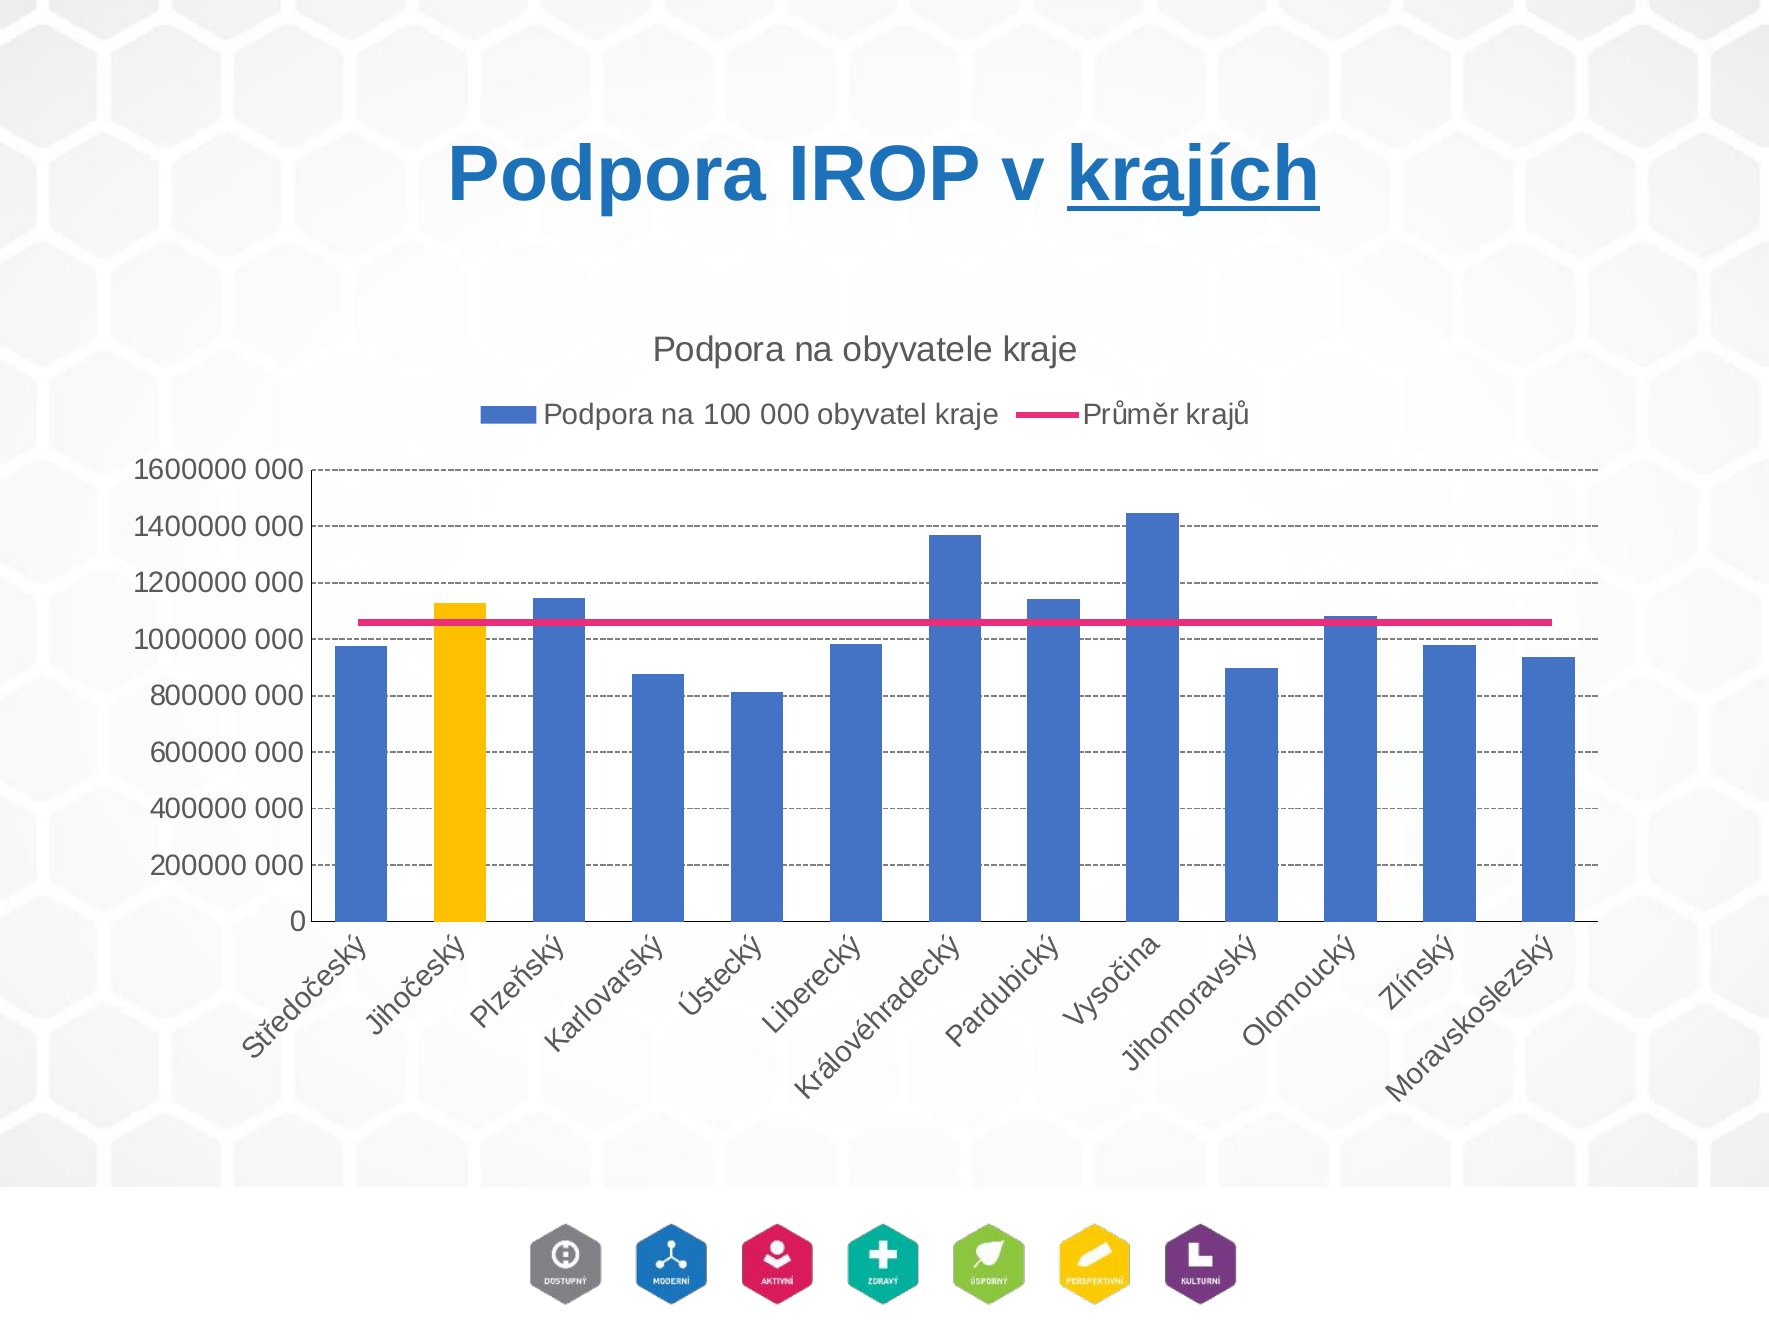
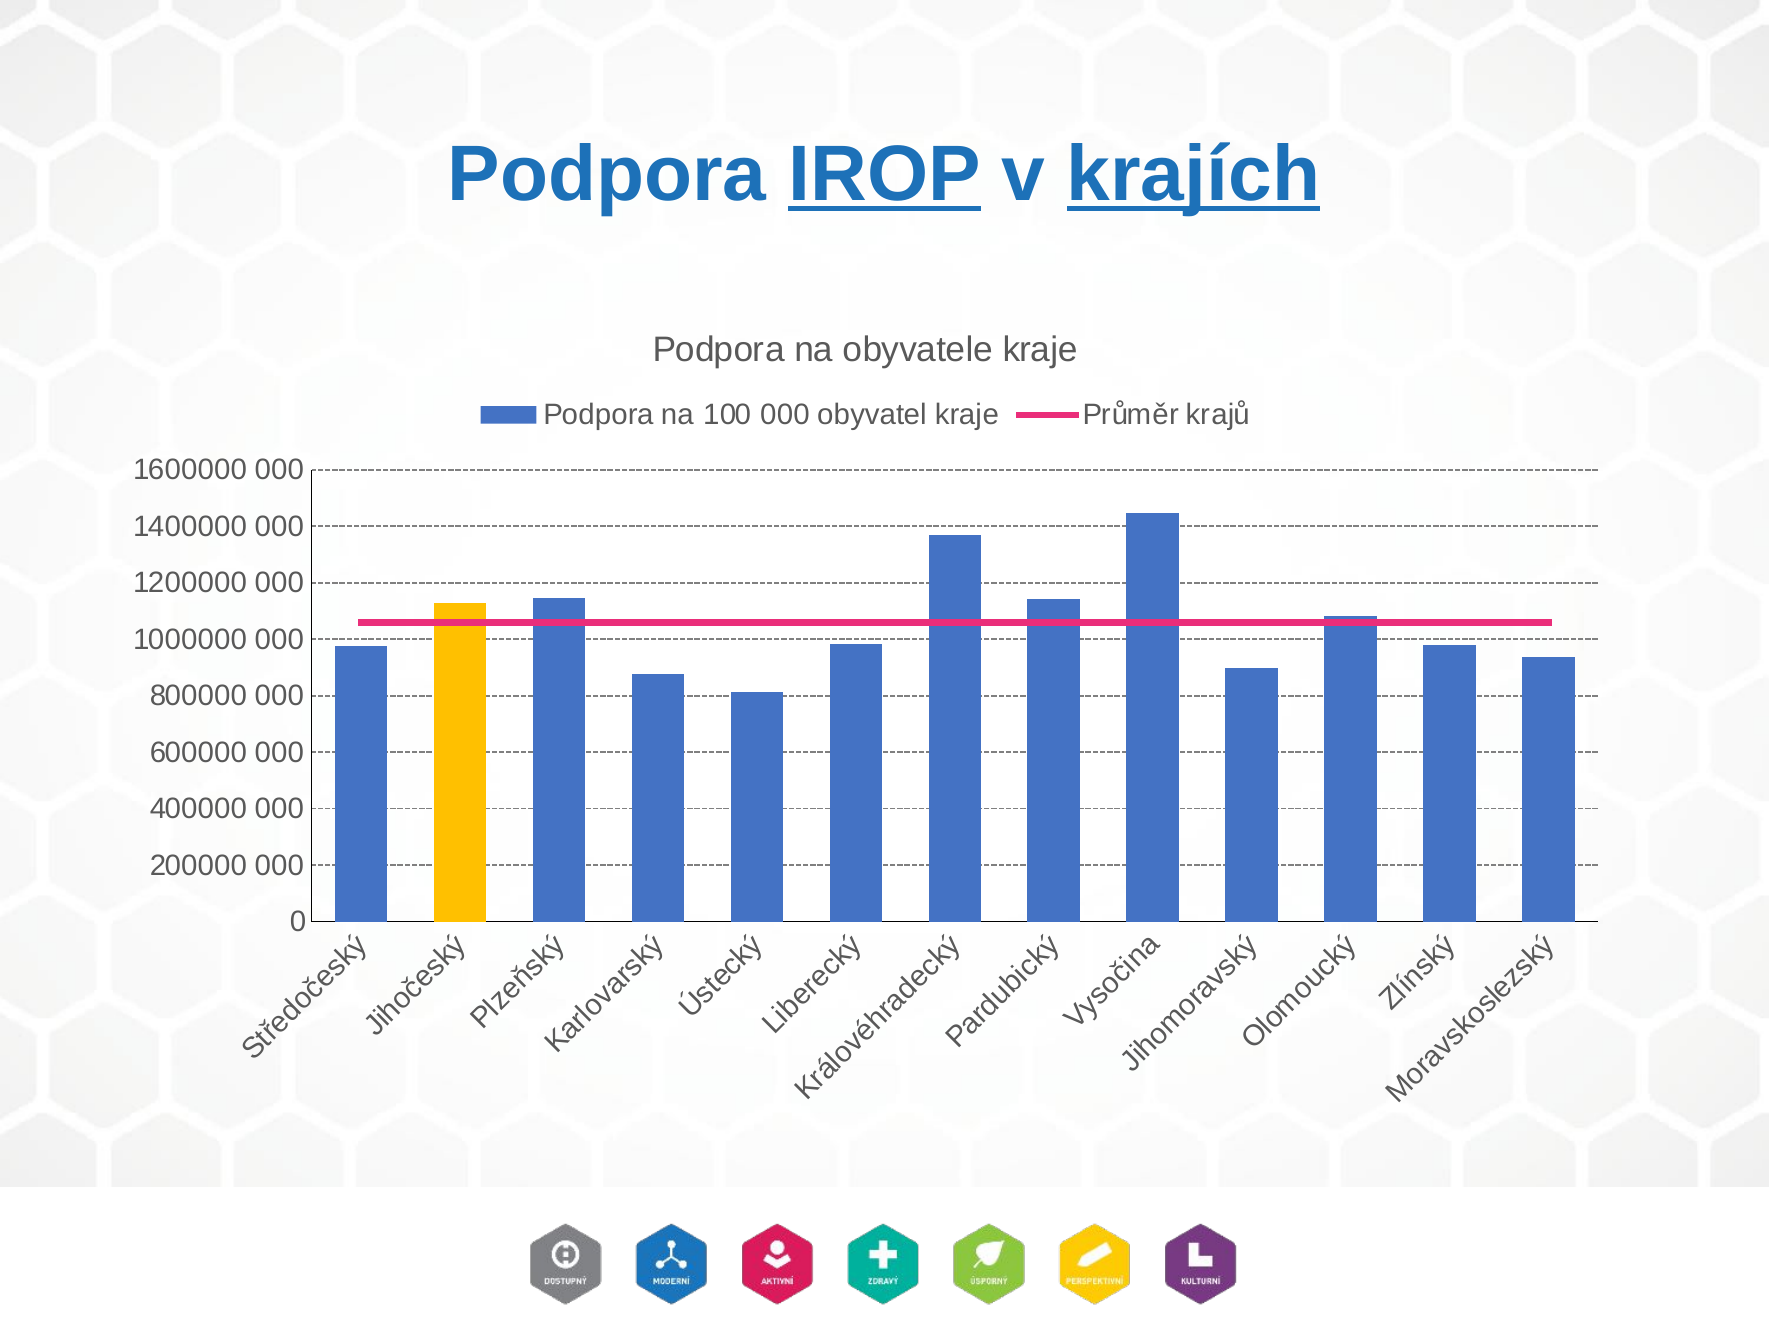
IROP underline: none -> present (884, 175)
